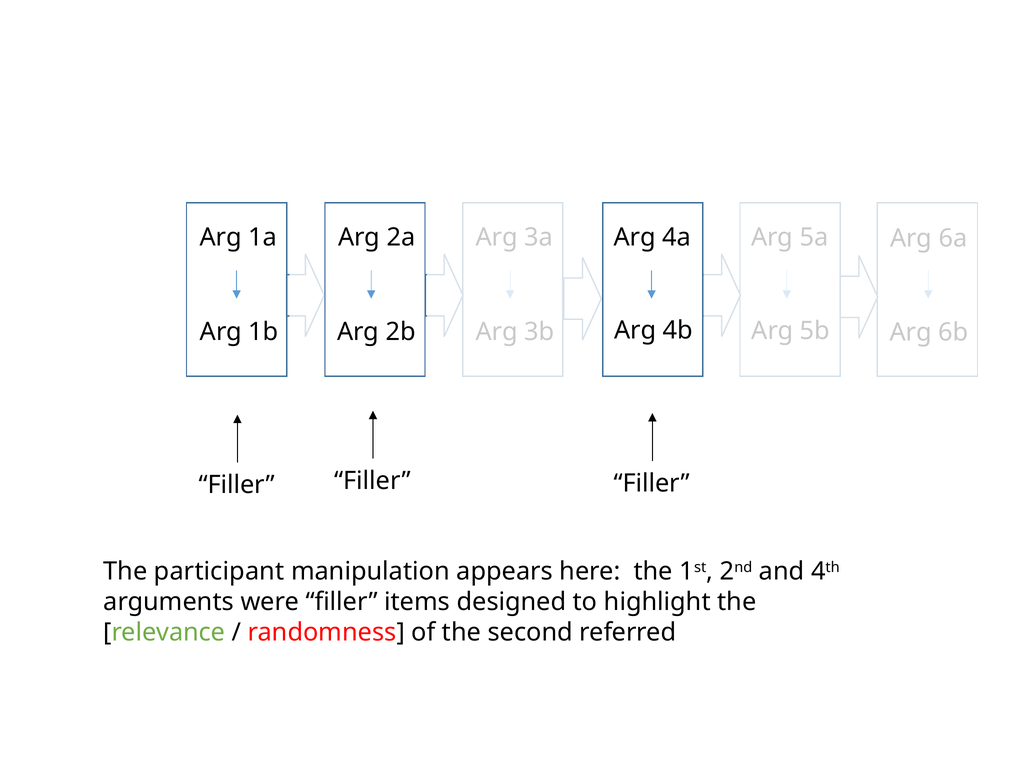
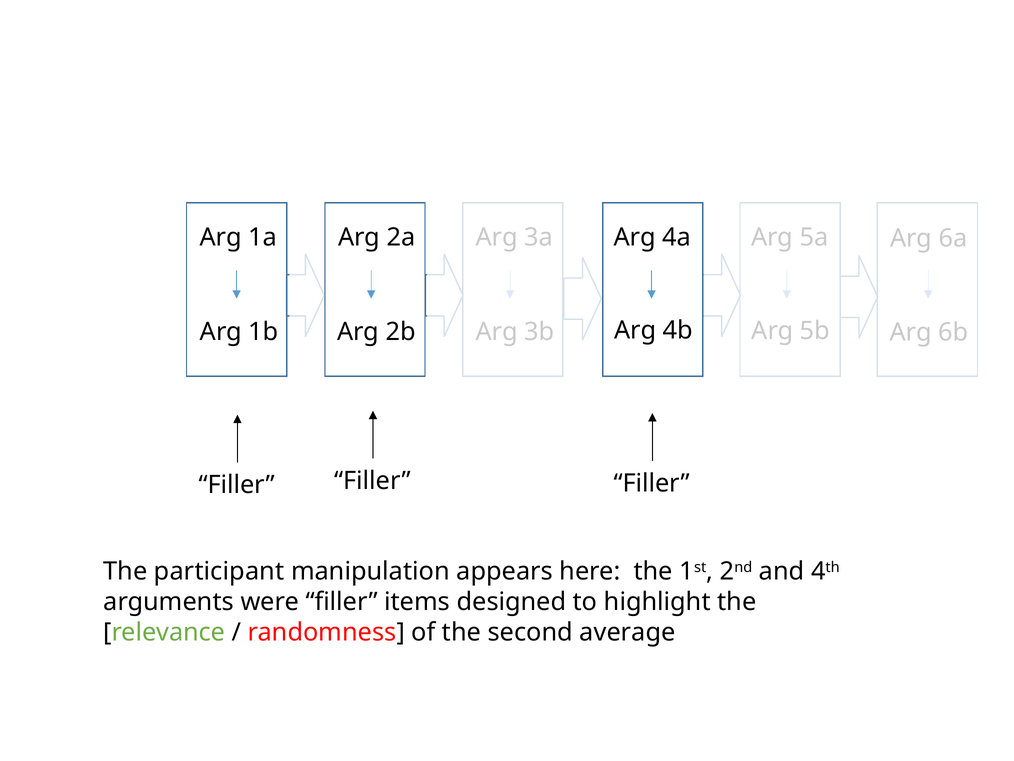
referred: referred -> average (628, 632)
